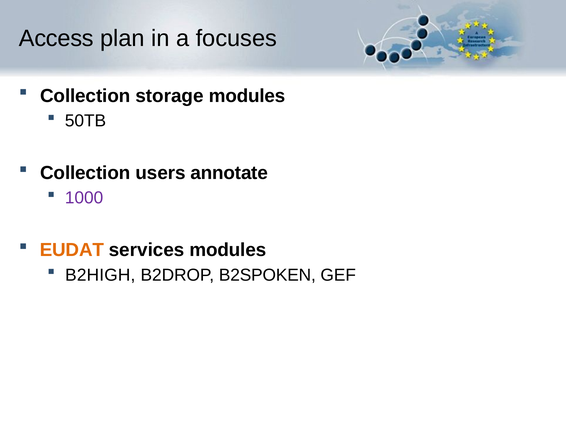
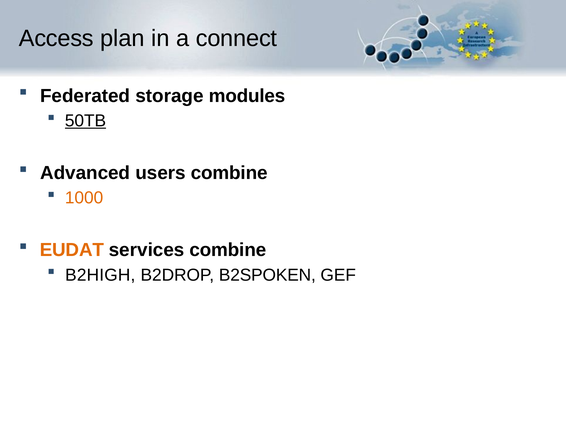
focuses: focuses -> connect (236, 38)
Collection: Collection -> Federated (85, 96)
50TB underline: none -> present (85, 121)
Collection: Collection -> Advanced (85, 173)
users annotate: annotate -> combine (229, 173)
1000 colour: purple -> orange (84, 198)
services modules: modules -> combine (228, 250)
